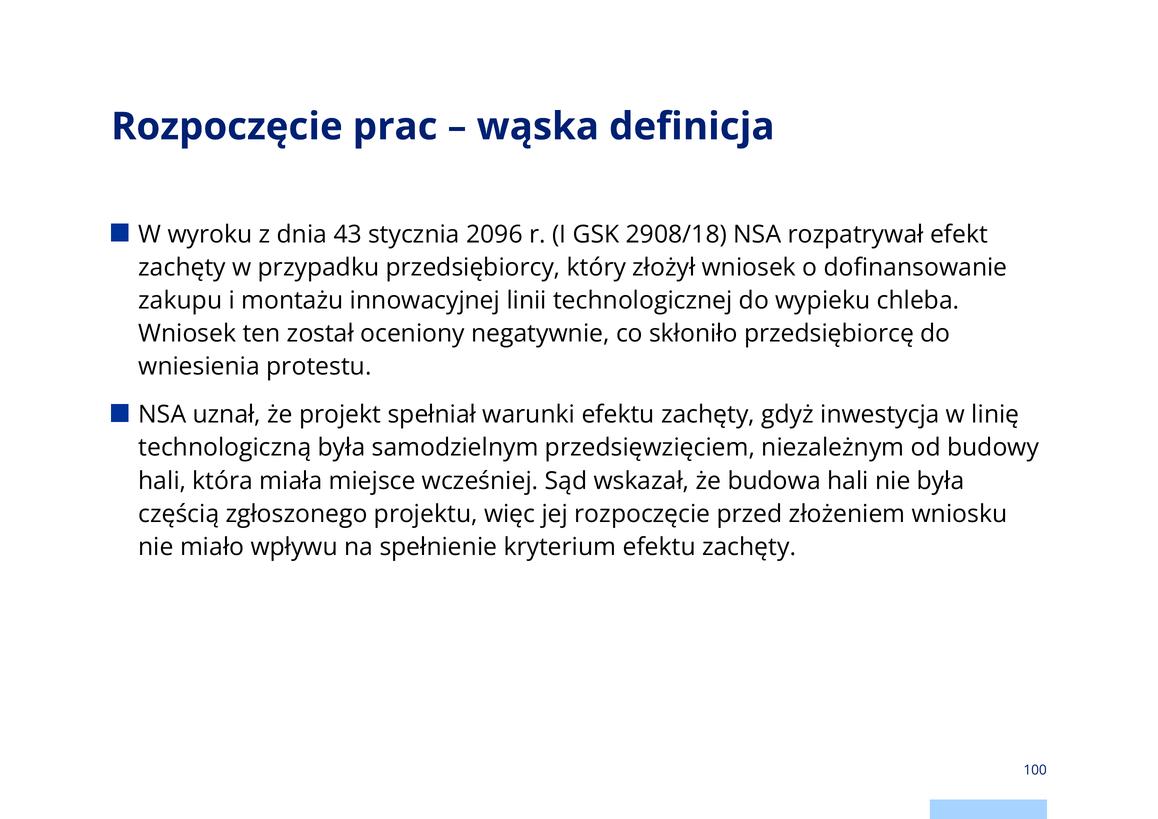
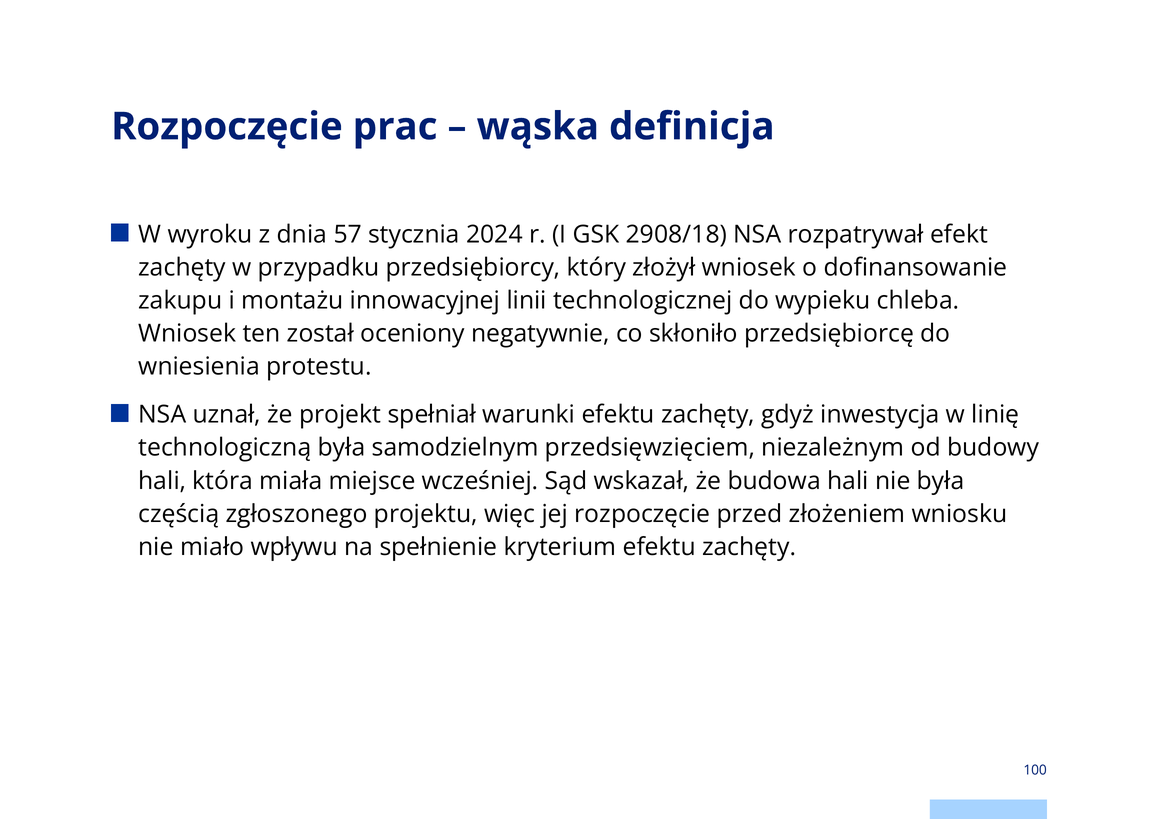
43: 43 -> 57 (348, 234)
2096: 2096 -> 2024 (494, 234)
